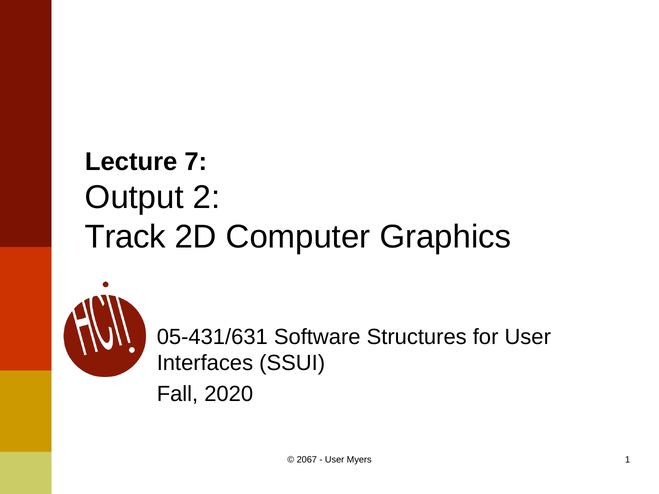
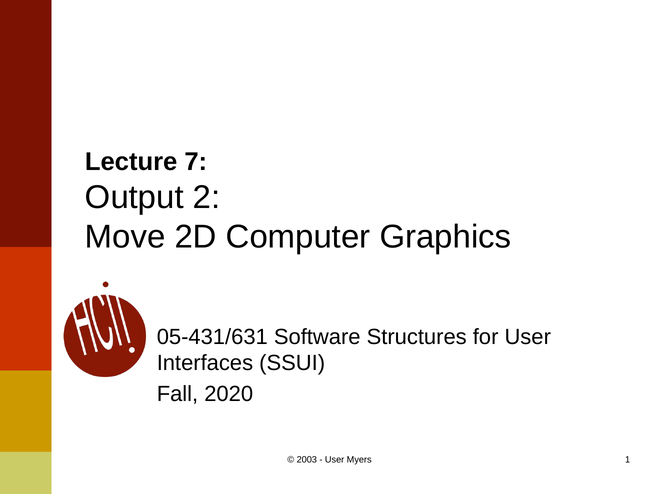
Track: Track -> Move (125, 237)
2067: 2067 -> 2003 (307, 460)
